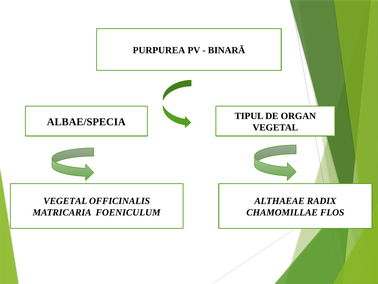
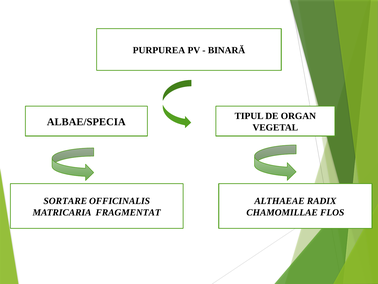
VEGETAL: VEGETAL -> SORTARE (65, 201)
FOENICULUM: FOENICULUM -> FRAGMENTAT (128, 212)
